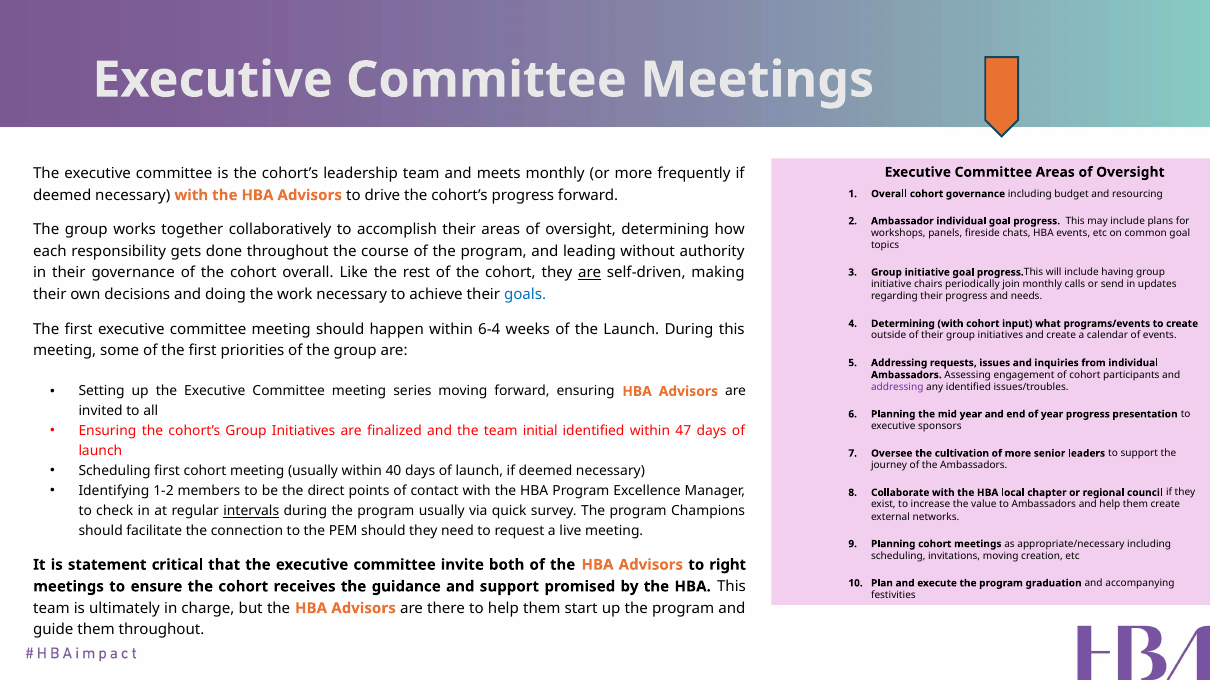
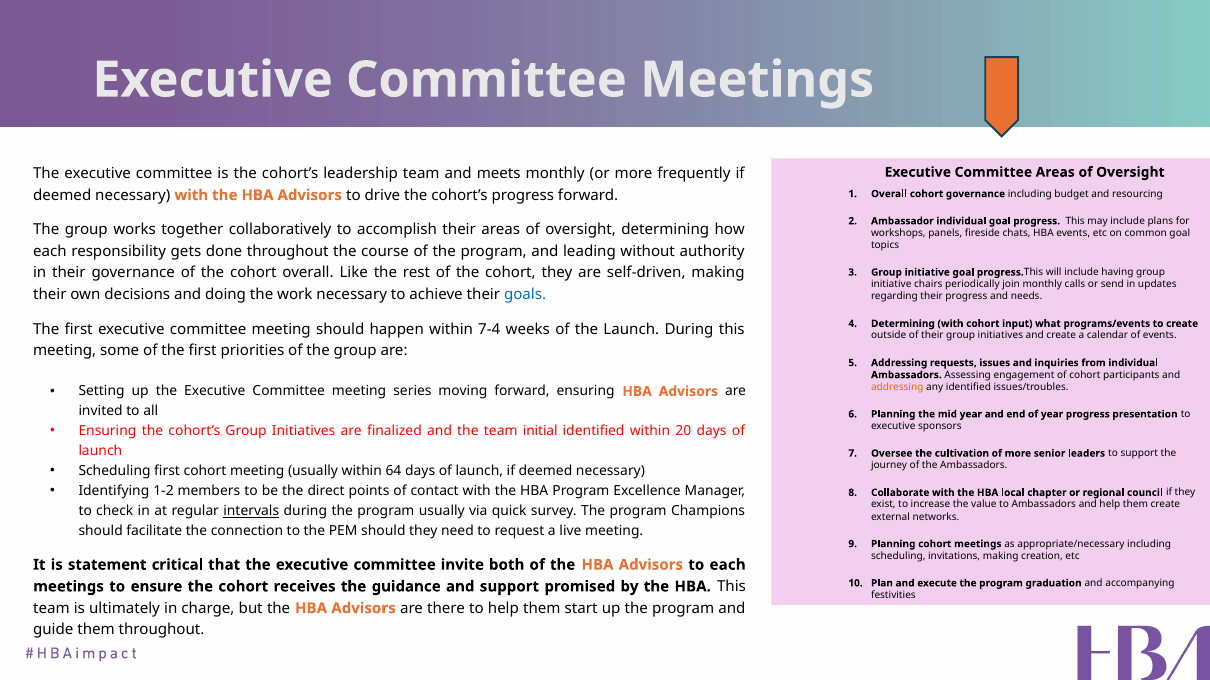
are underline: present -> none (590, 273)
6-4: 6-4 -> 7-4 (489, 329)
addressing colour: purple -> orange (897, 387)
47: 47 -> 20 (683, 432)
40: 40 -> 64 (393, 472)
invitations moving: moving -> making (1001, 556)
to right: right -> each (728, 565)
